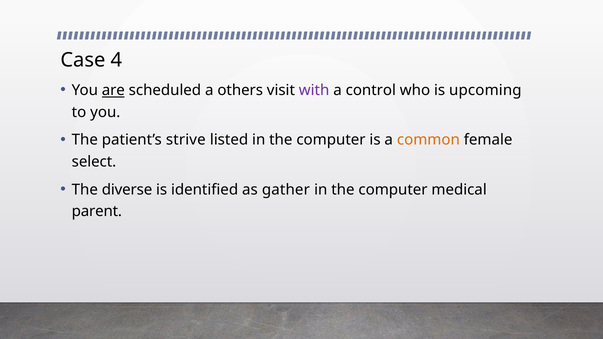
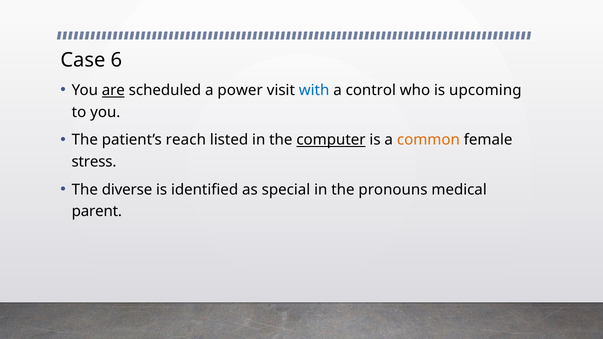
4: 4 -> 6 (116, 60)
others: others -> power (240, 90)
with colour: purple -> blue (314, 90)
strive: strive -> reach (186, 140)
computer underline: none -> present (331, 140)
select: select -> stress (94, 162)
gather: gather -> special (286, 190)
computer: computer -> pronouns (393, 190)
